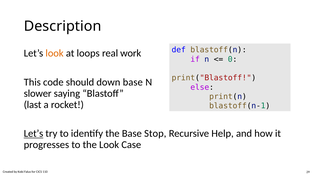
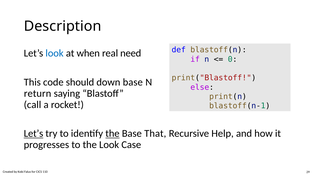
look colour: orange -> blue (55, 53)
loops: loops -> when (88, 53)
work: work -> need (131, 53)
slower: slower -> return (38, 94)
last: last -> call (33, 105)
the underline: none -> present (112, 134)
Stop: Stop -> That (155, 134)
